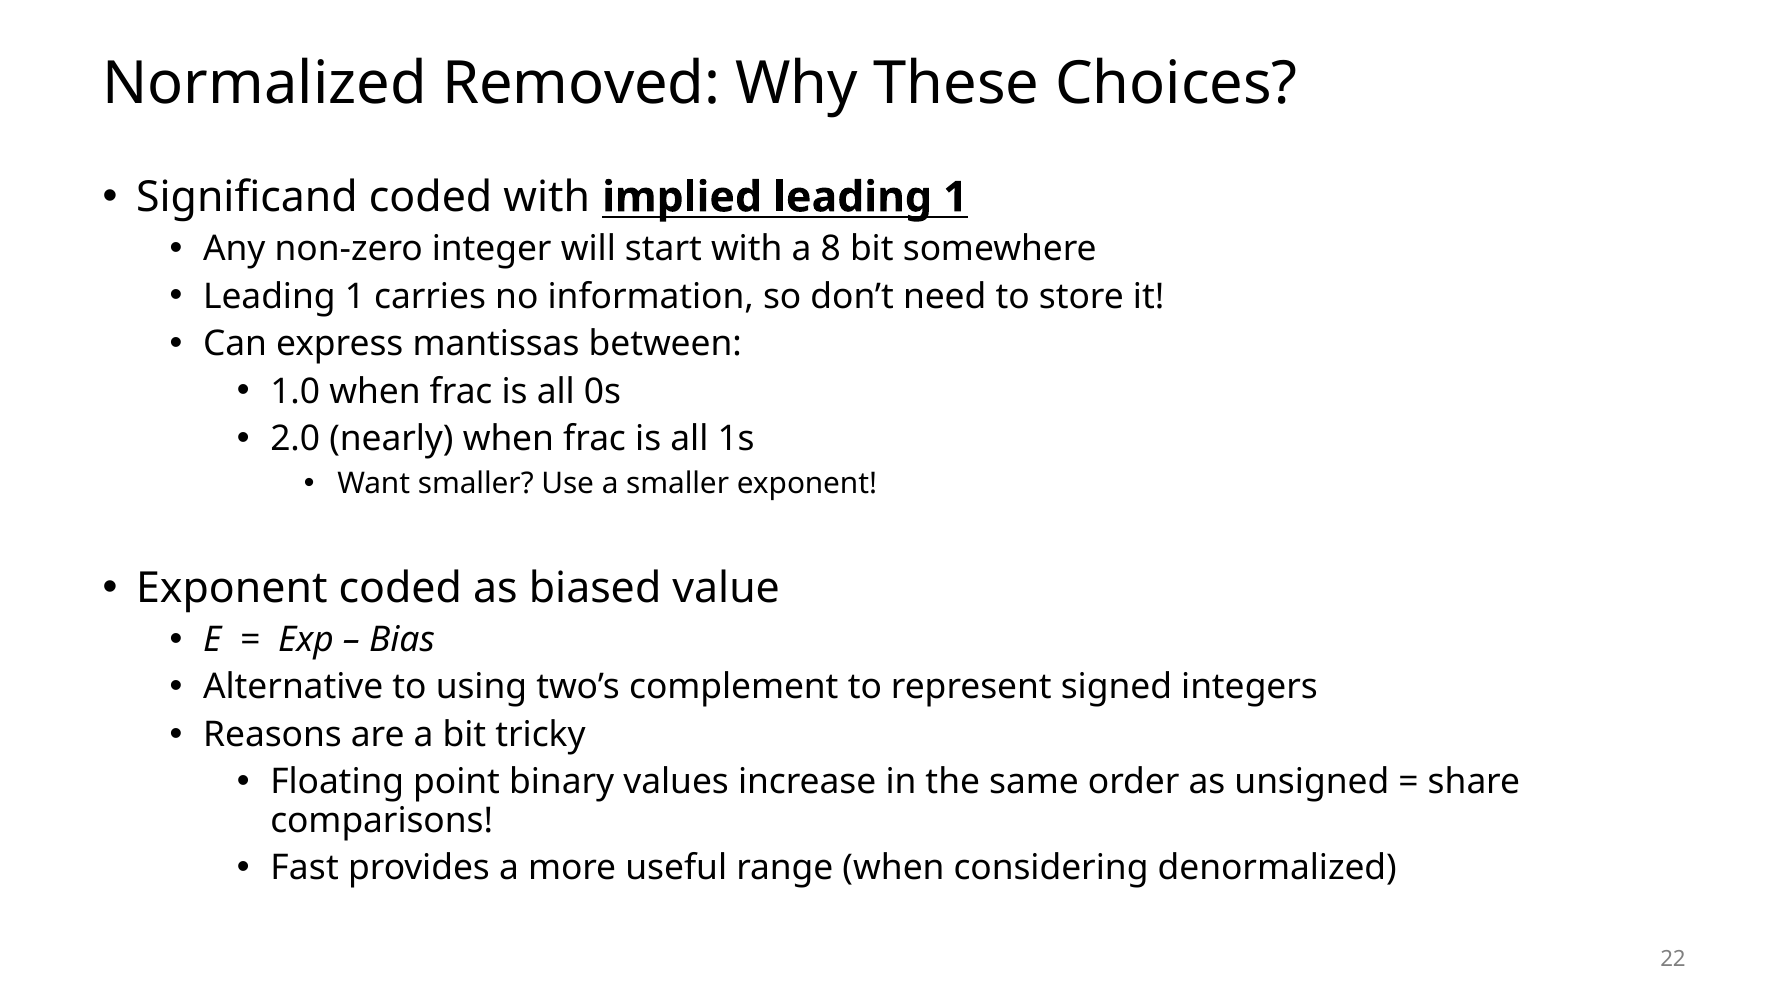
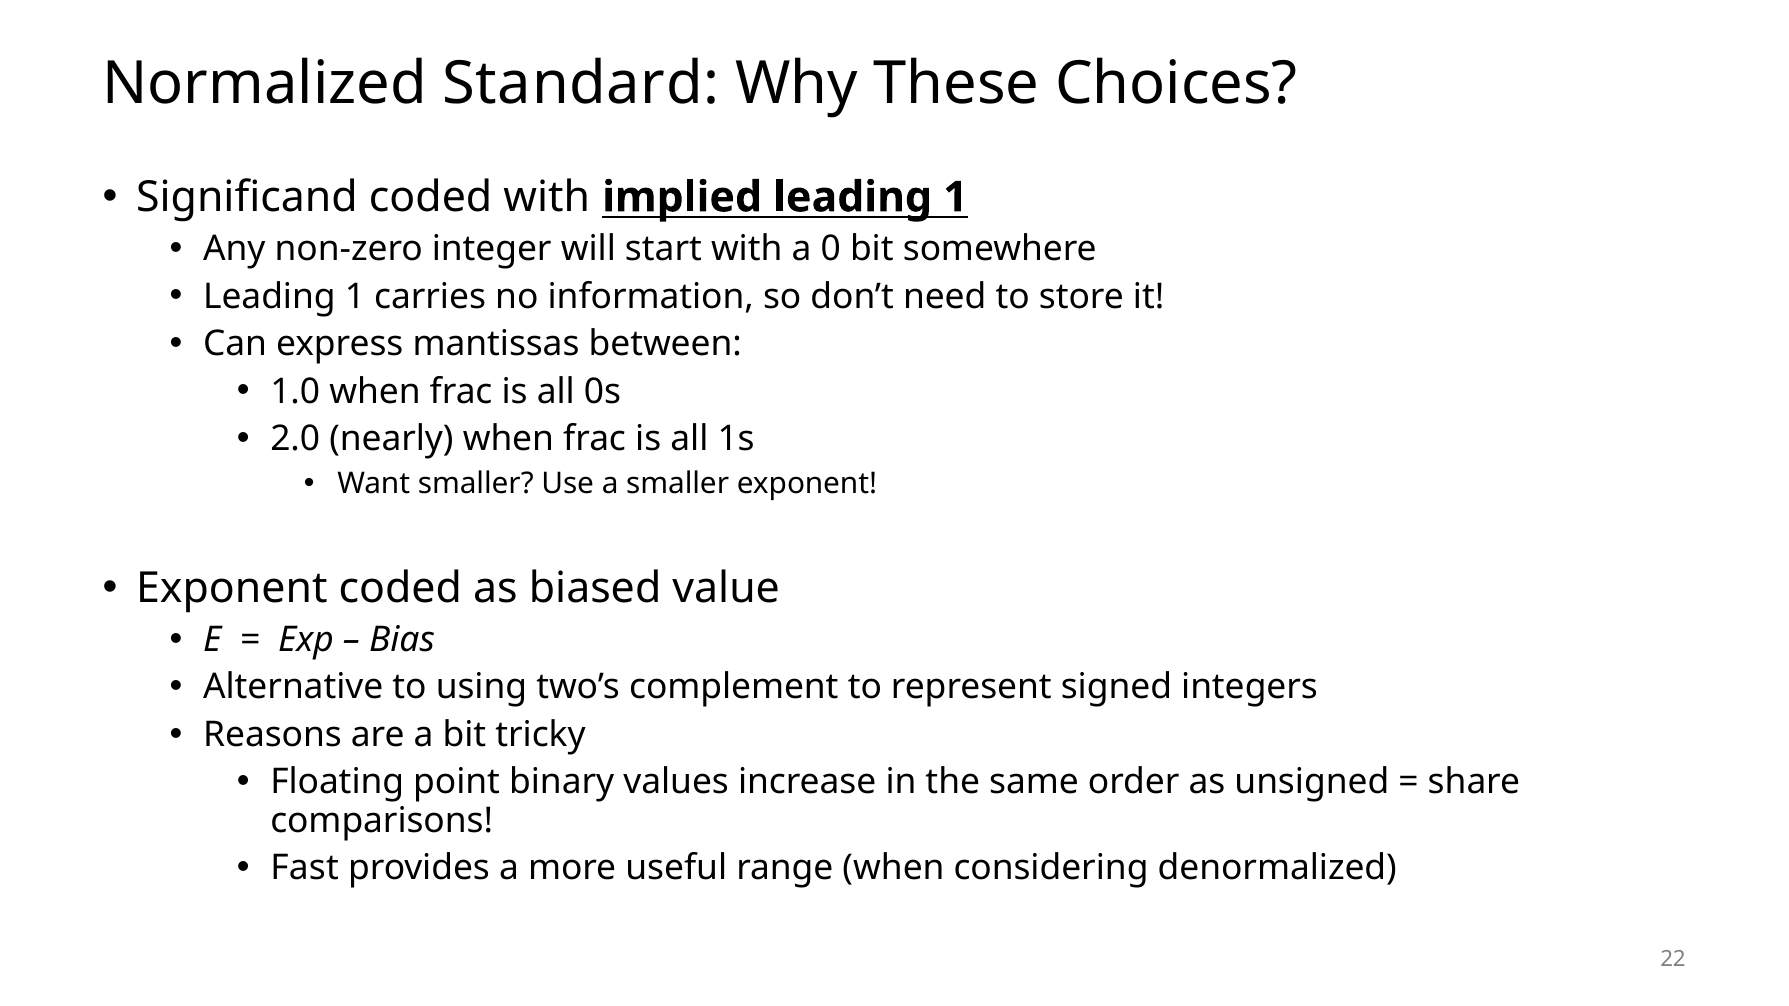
Removed: Removed -> Standard (581, 83)
8: 8 -> 0 (831, 249)
